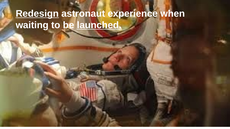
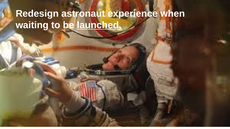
Redesign underline: present -> none (37, 14)
